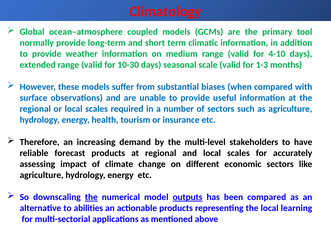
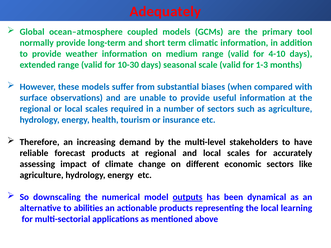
Climatology: Climatology -> Adequately (165, 11)
the underline: present -> none (91, 197)
been compared: compared -> dynamical (267, 197)
